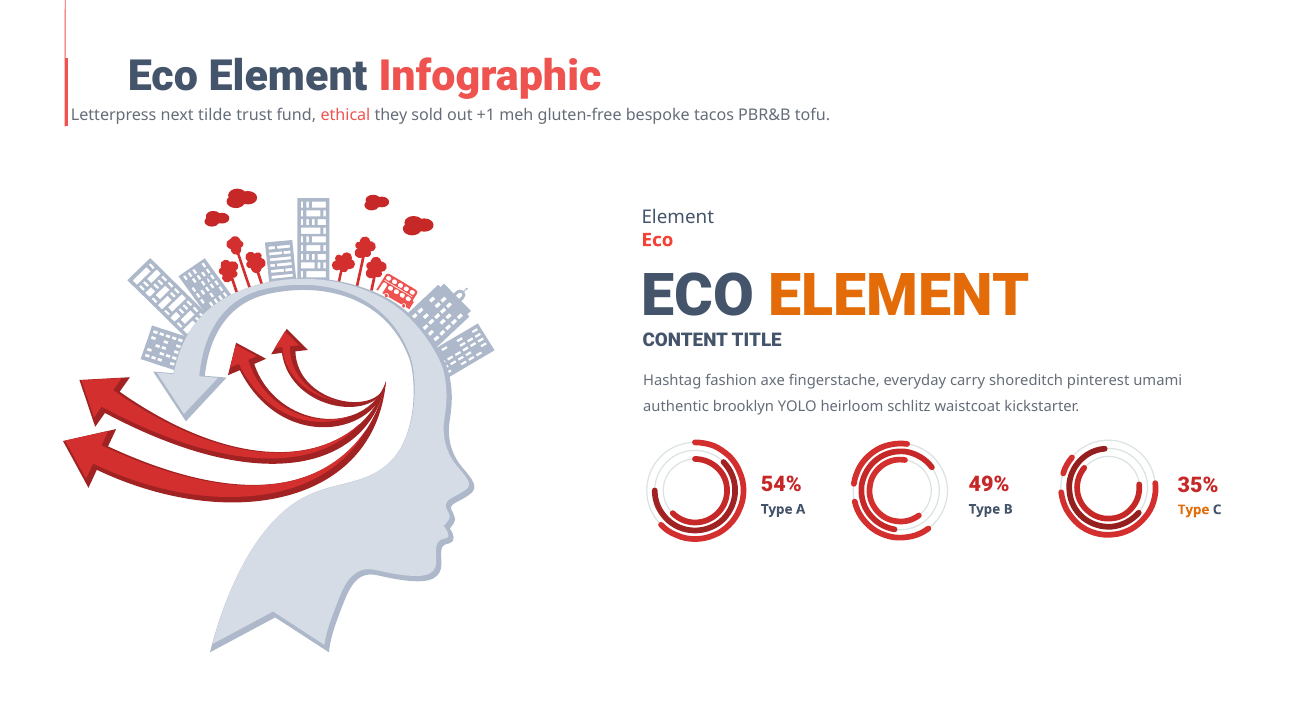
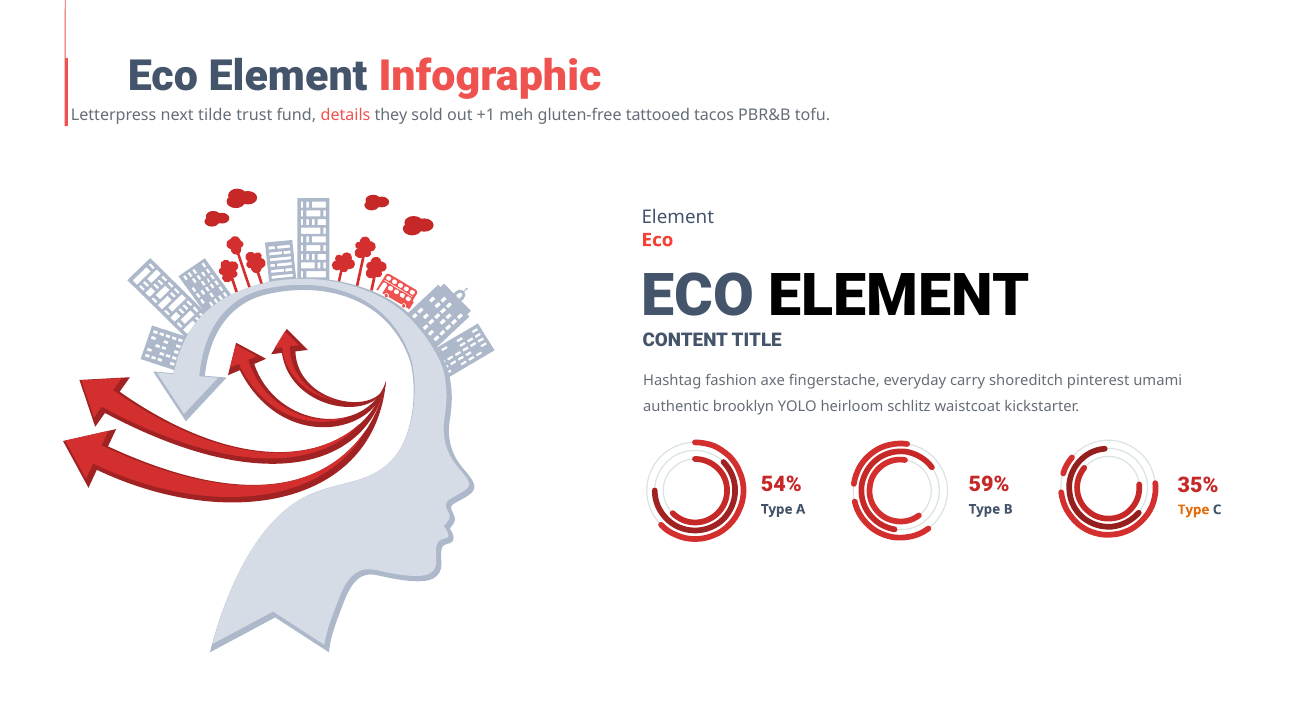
ethical: ethical -> details (346, 115)
bespoke: bespoke -> tattooed (658, 115)
ELEMENT colour: orange -> black (899, 296)
49%: 49% -> 59% (989, 485)
